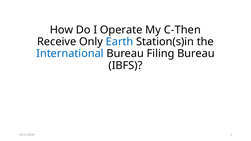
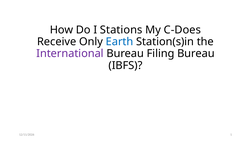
Operate: Operate -> Stations (121, 30)
C-Then: C-Then -> C-Does (182, 30)
International colour: blue -> purple (70, 54)
